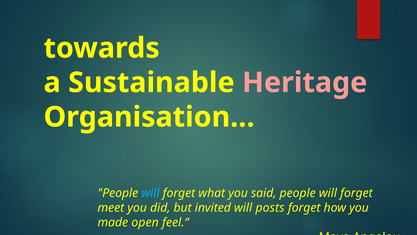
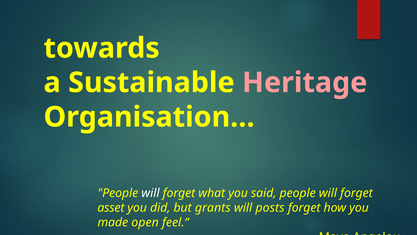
will colour: light blue -> white (150, 193)
meet: meet -> asset (111, 207)
invited: invited -> grants (213, 207)
